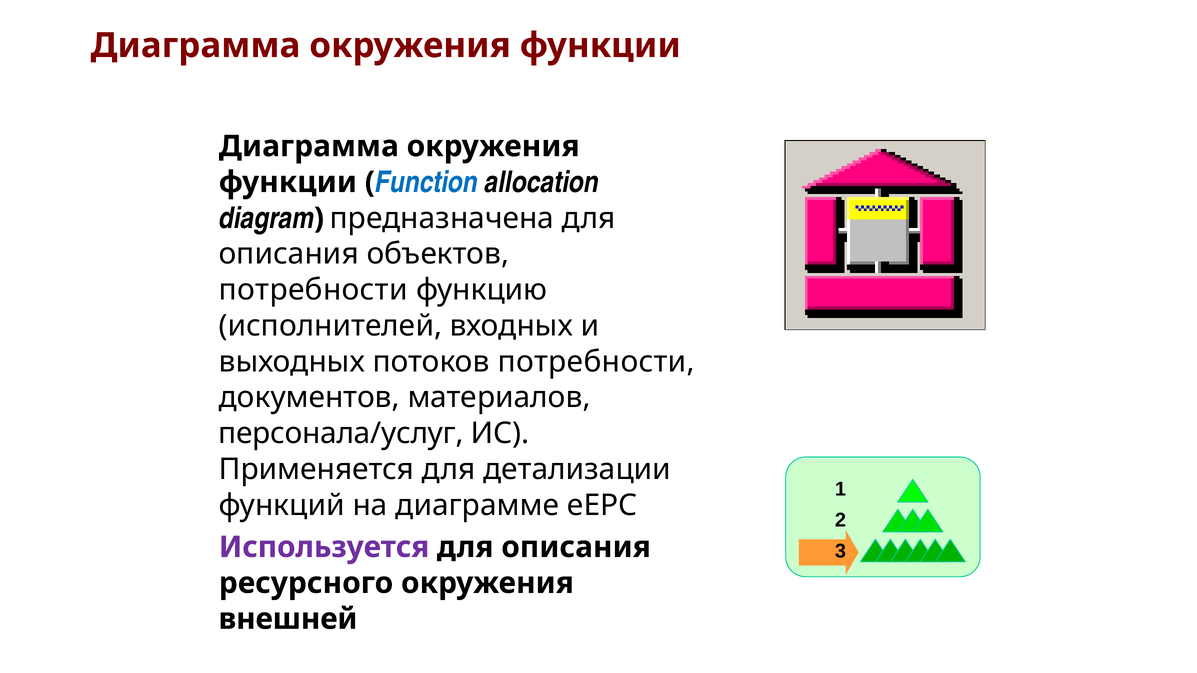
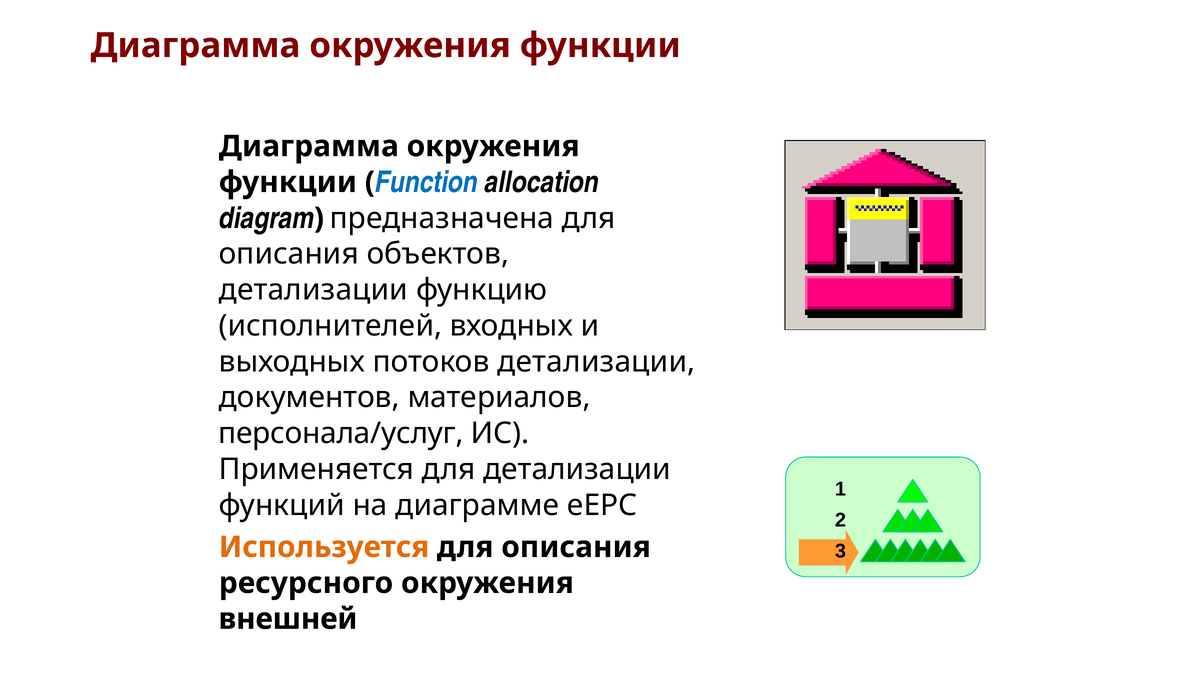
потребности: потребности -> детализации (313, 290)
потоков потребности: потребности -> детализации (596, 362)
Используется colour: purple -> orange (324, 547)
